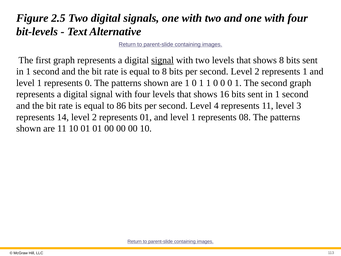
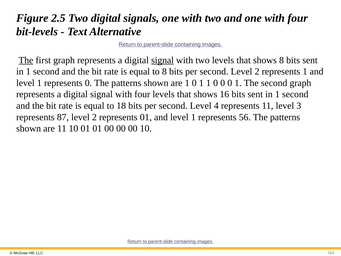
The underline: none -> present (26, 60)
86: 86 -> 18 (121, 106)
14: 14 -> 87 (63, 117)
08: 08 -> 56 (245, 117)
